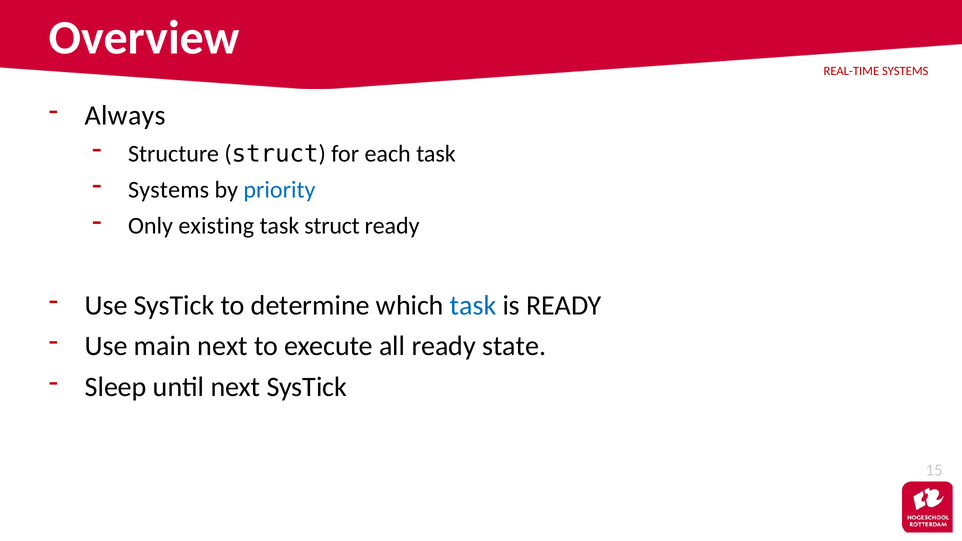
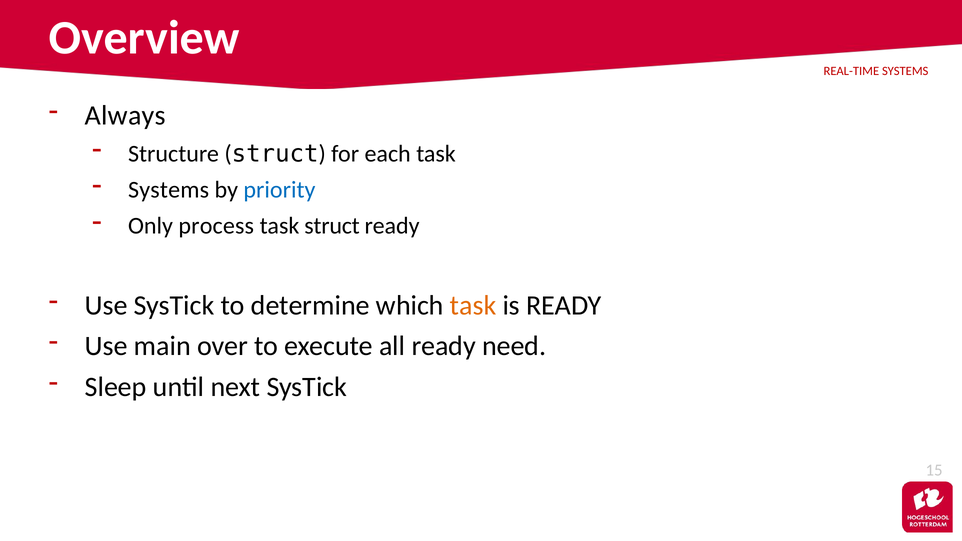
existing: existing -> process (216, 226)
task colour: blue -> orange (473, 305)
main next: next -> over (223, 346)
state: state -> need (514, 346)
